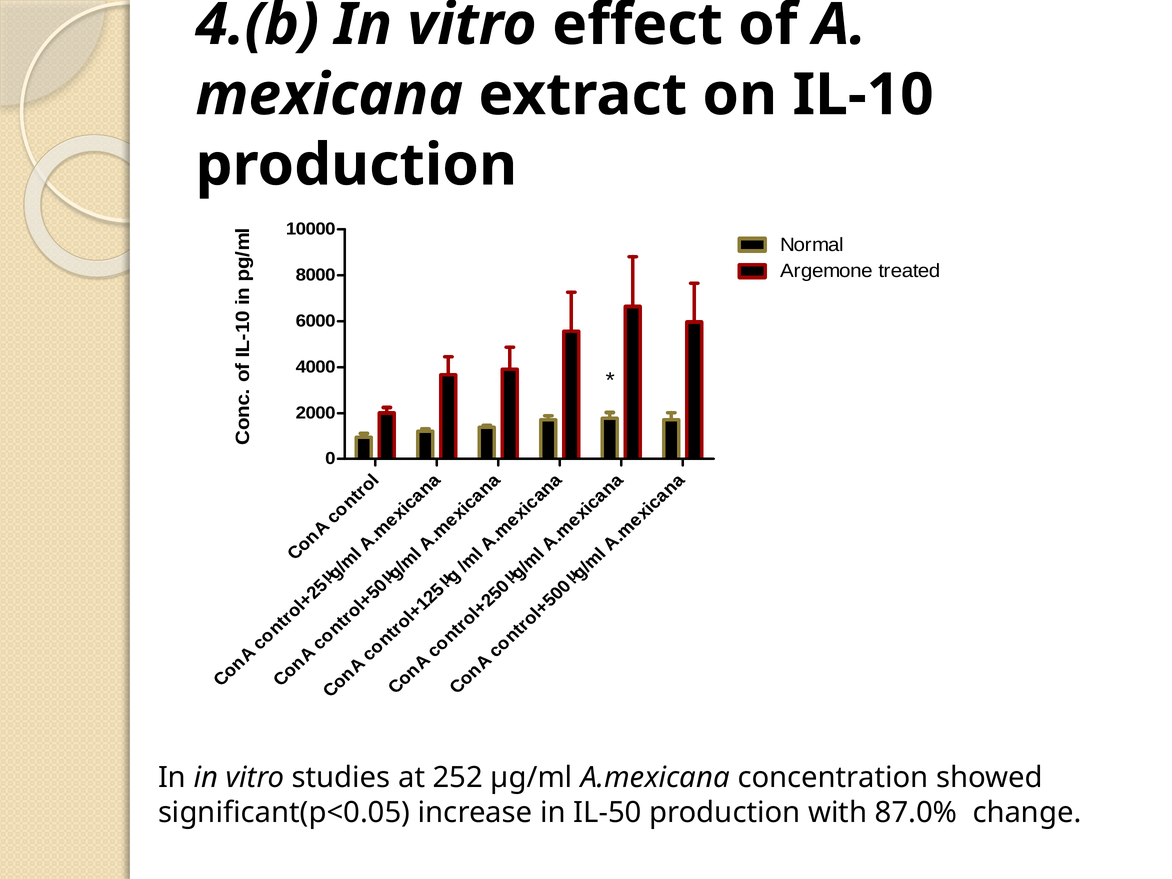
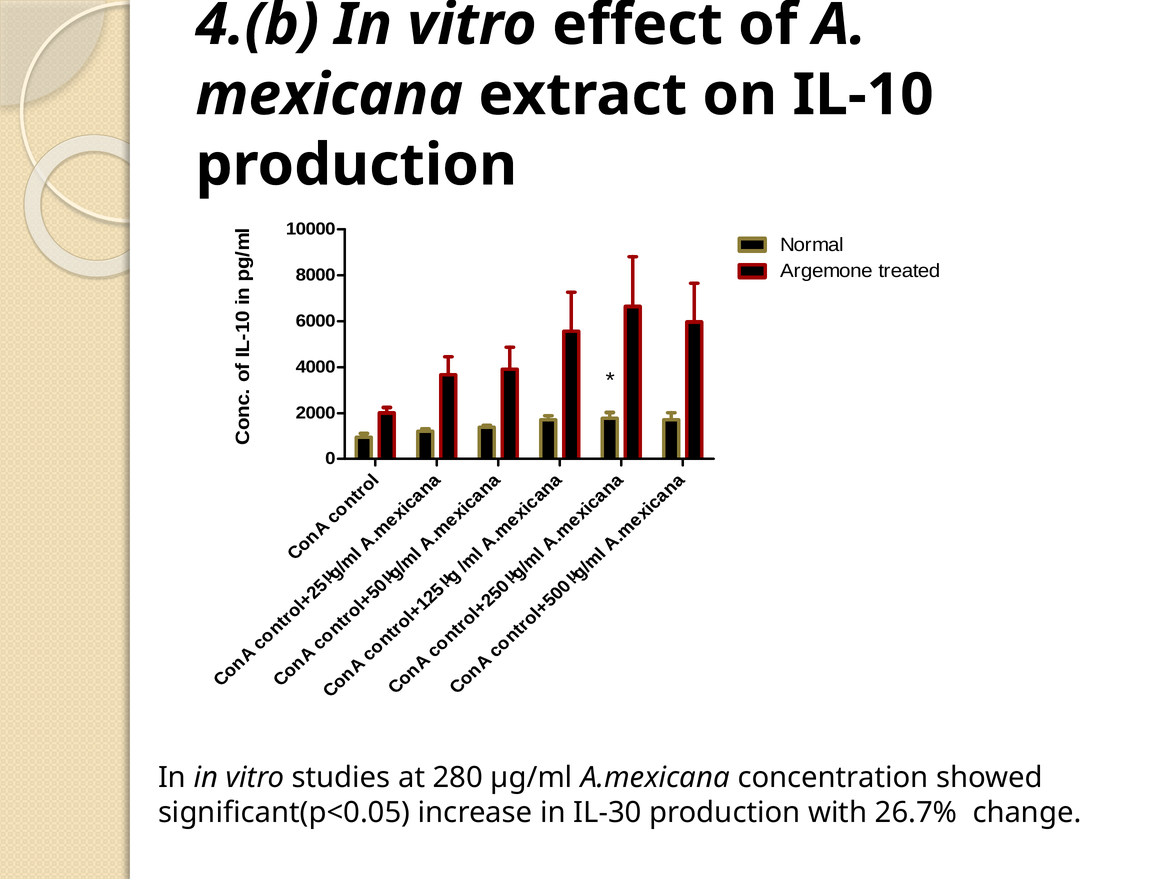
252: 252 -> 280 (458, 777)
IL-50: IL-50 -> IL-30 (607, 813)
87.0%: 87.0% -> 26.7% (916, 813)
